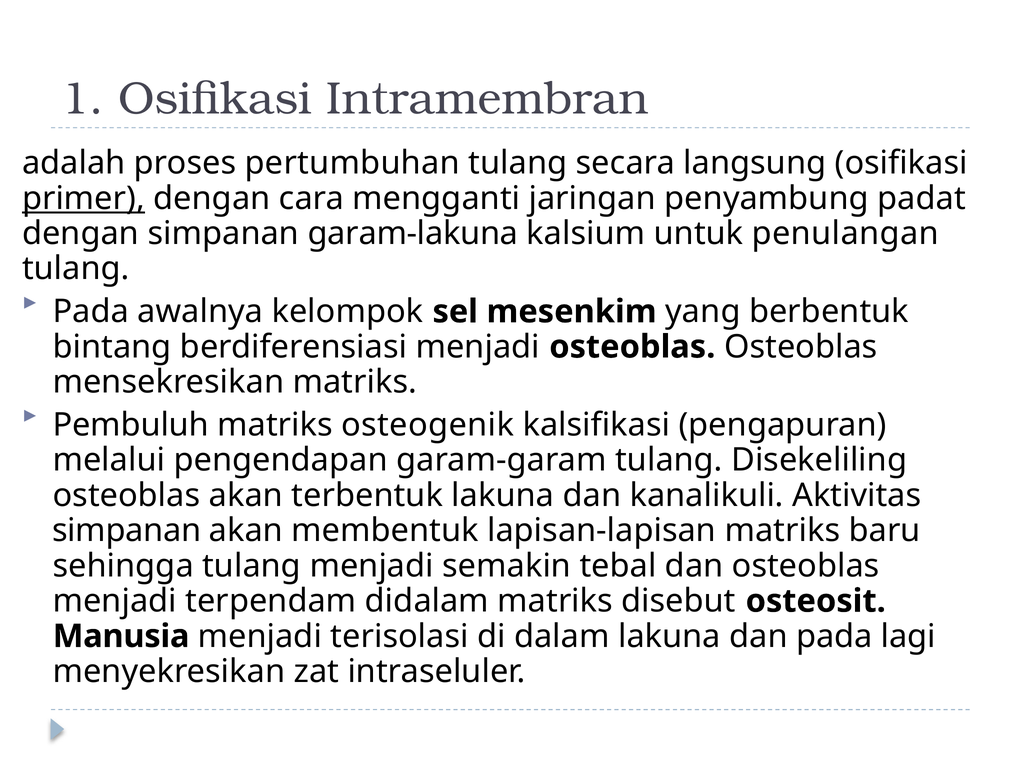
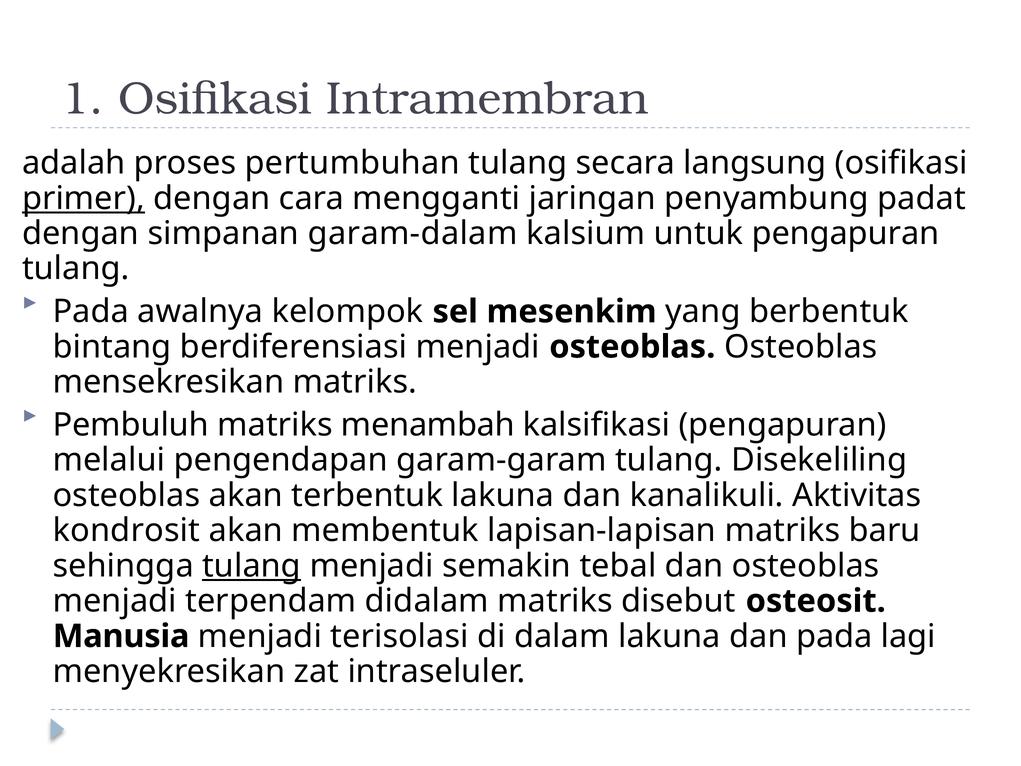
garam-lakuna: garam-lakuna -> garam-dalam (413, 233)
untuk penulangan: penulangan -> pengapuran (846, 233)
osteogenik: osteogenik -> menambah (428, 425)
simpanan: simpanan -> kondrosit (126, 530)
tulang underline: none -> present (252, 566)
